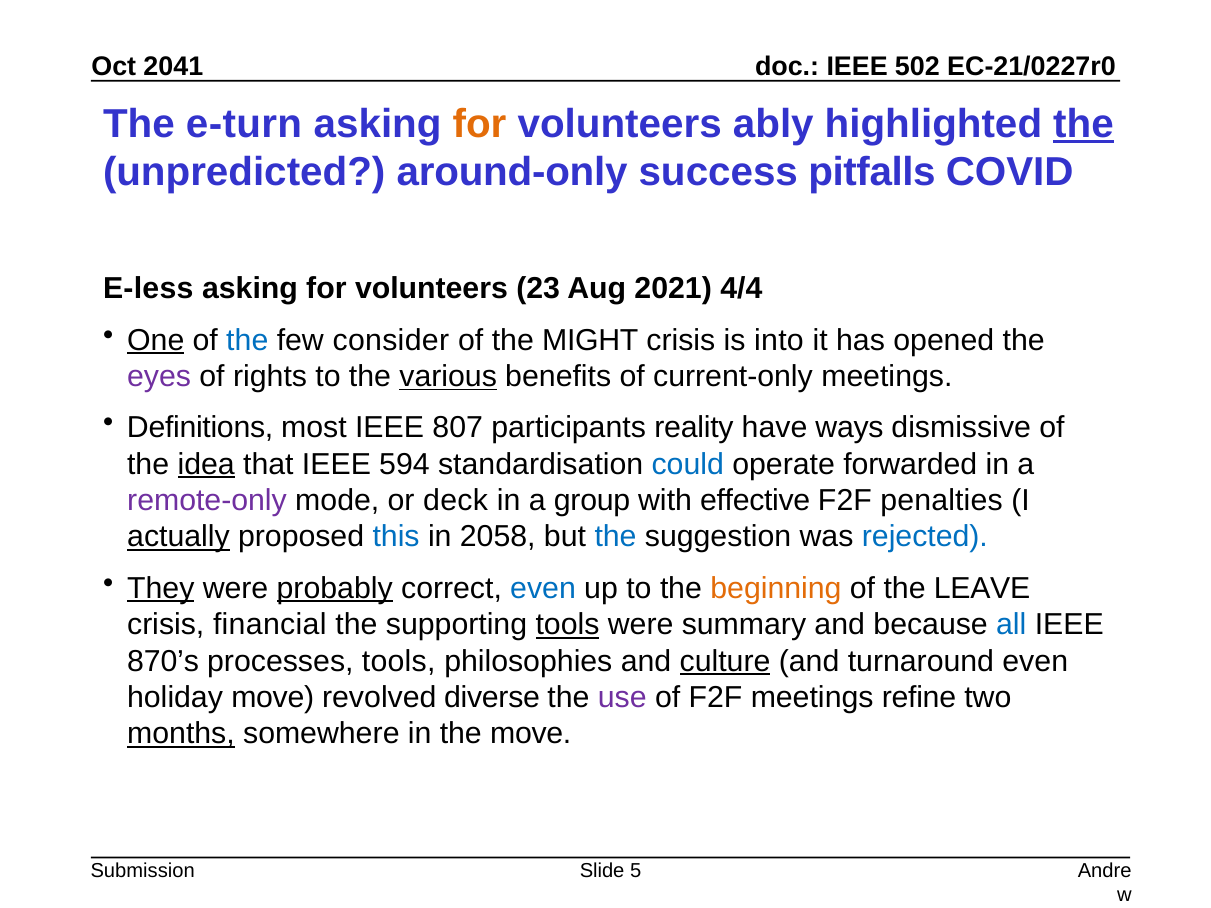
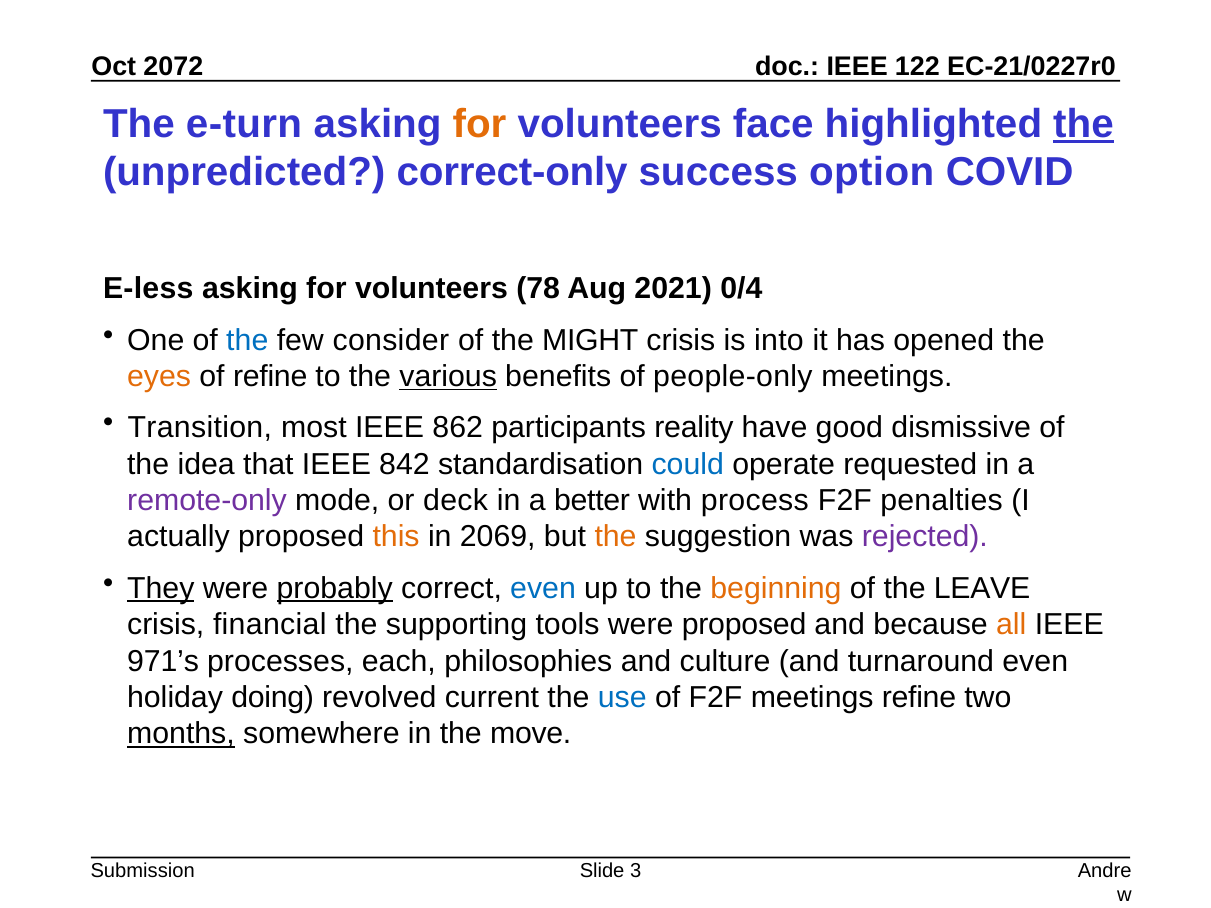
2041: 2041 -> 2072 (173, 66)
502: 502 -> 122 (917, 66)
ably: ably -> face (773, 124)
around-only: around-only -> correct-only (512, 172)
pitfalls: pitfalls -> option (872, 172)
23: 23 -> 78 (538, 289)
4/4: 4/4 -> 0/4 (741, 289)
One underline: present -> none (156, 340)
eyes colour: purple -> orange (159, 377)
of rights: rights -> refine (270, 377)
current-only: current-only -> people-only (733, 377)
Definitions: Definitions -> Transition (200, 428)
807: 807 -> 862 (458, 428)
ways: ways -> good (849, 428)
idea underline: present -> none (206, 464)
594: 594 -> 842 (404, 464)
forwarded: forwarded -> requested (910, 464)
group: group -> better (592, 501)
effective: effective -> process (755, 501)
actually underline: present -> none (178, 537)
this colour: blue -> orange (396, 537)
2058: 2058 -> 2069 (498, 537)
the colour: blue -> orange (616, 537)
rejected colour: blue -> purple (925, 537)
tools underline: present -> none (568, 625)
were summary: summary -> proposed (744, 625)
all colour: blue -> orange (1011, 625)
870’s: 870’s -> 971’s (163, 661)
processes tools: tools -> each (399, 661)
culture underline: present -> none (725, 661)
holiday move: move -> doing (273, 698)
diverse: diverse -> current (492, 698)
use colour: purple -> blue (622, 698)
5: 5 -> 3 (636, 871)
